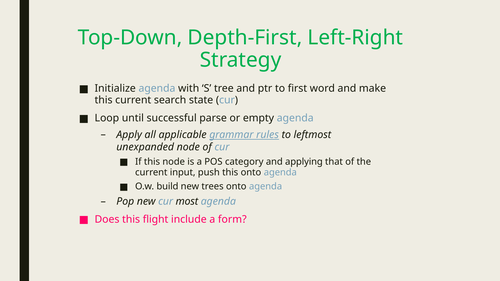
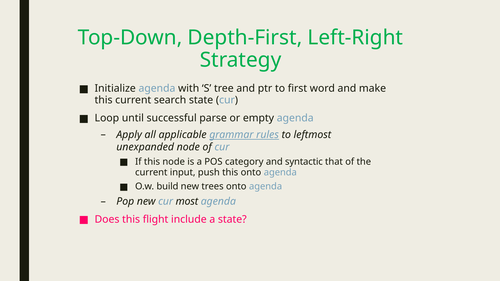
applying: applying -> syntactic (304, 162)
a form: form -> state (232, 220)
